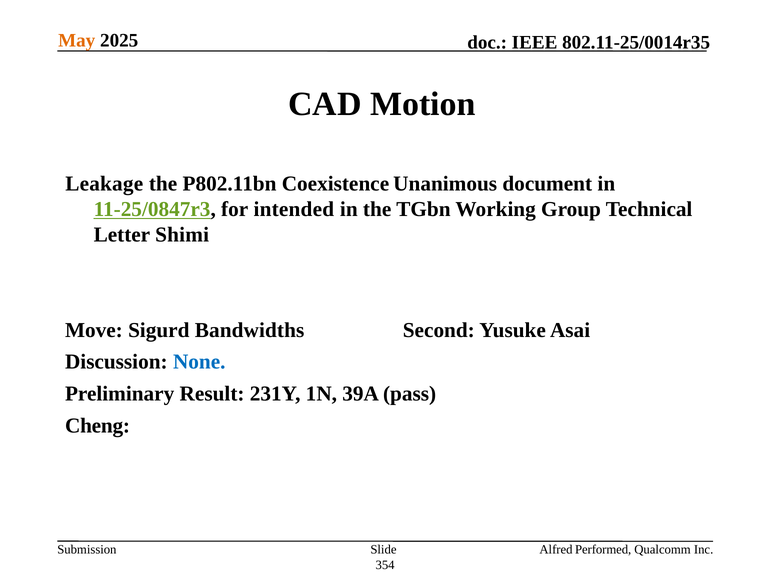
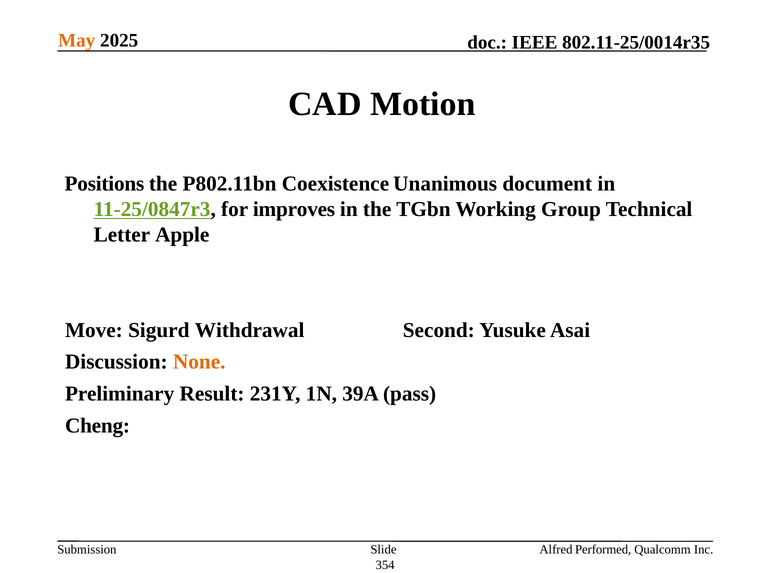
Leakage: Leakage -> Positions (104, 184)
intended: intended -> improves (294, 209)
Shimi: Shimi -> Apple (182, 235)
Bandwidths: Bandwidths -> Withdrawal (250, 330)
None colour: blue -> orange (199, 362)
